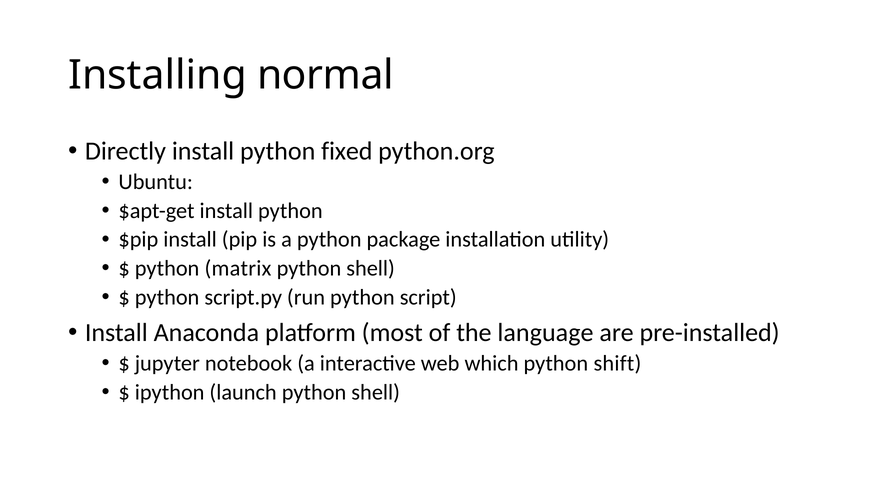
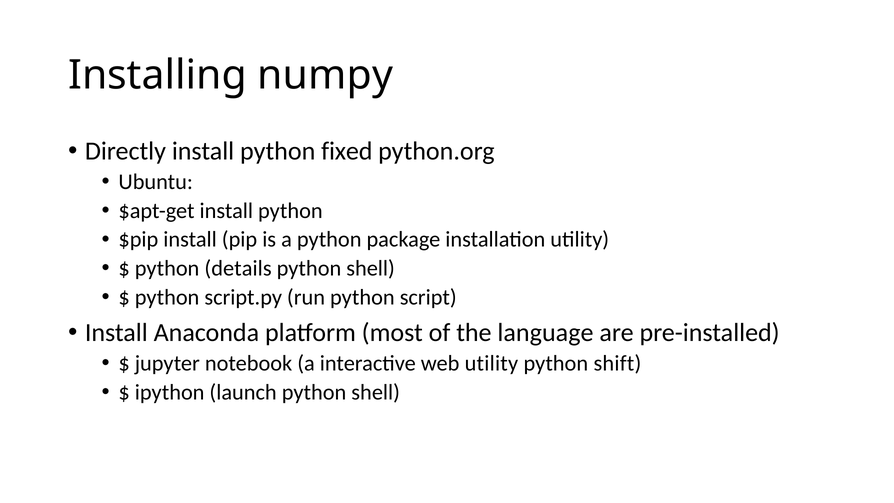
normal: normal -> numpy (325, 75)
matrix: matrix -> details (238, 268)
web which: which -> utility (491, 363)
